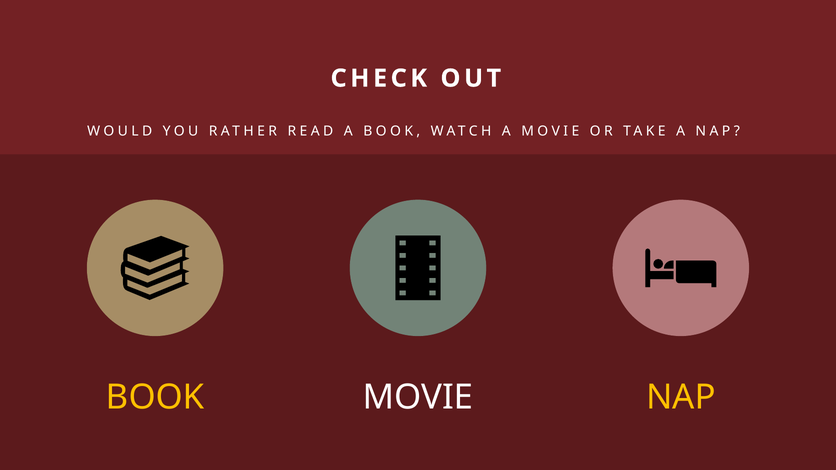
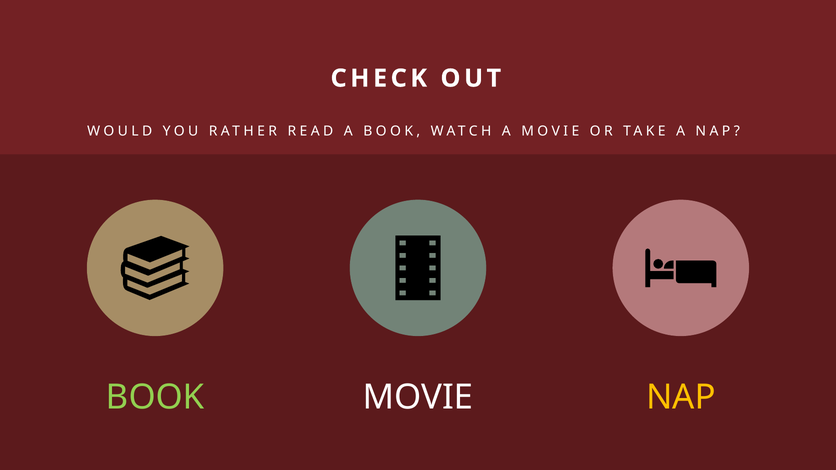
BOOK colour: yellow -> light green (155, 397)
